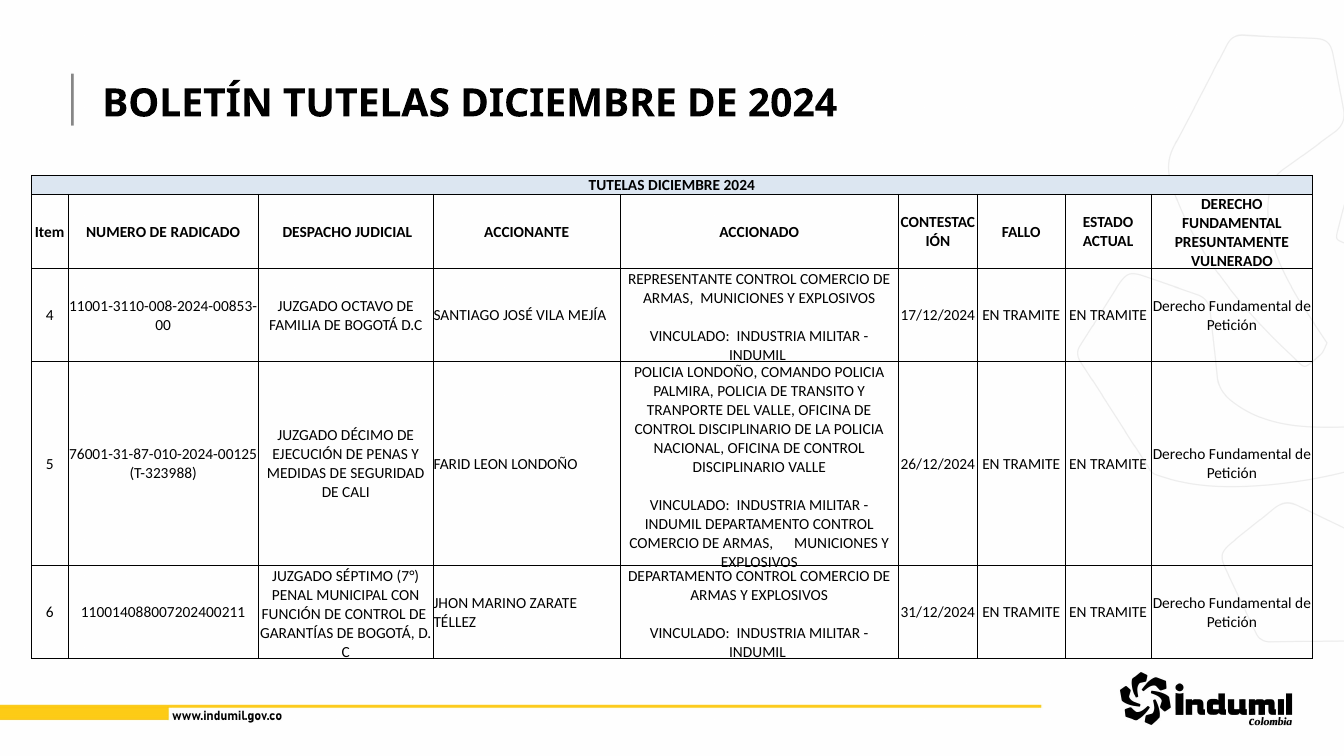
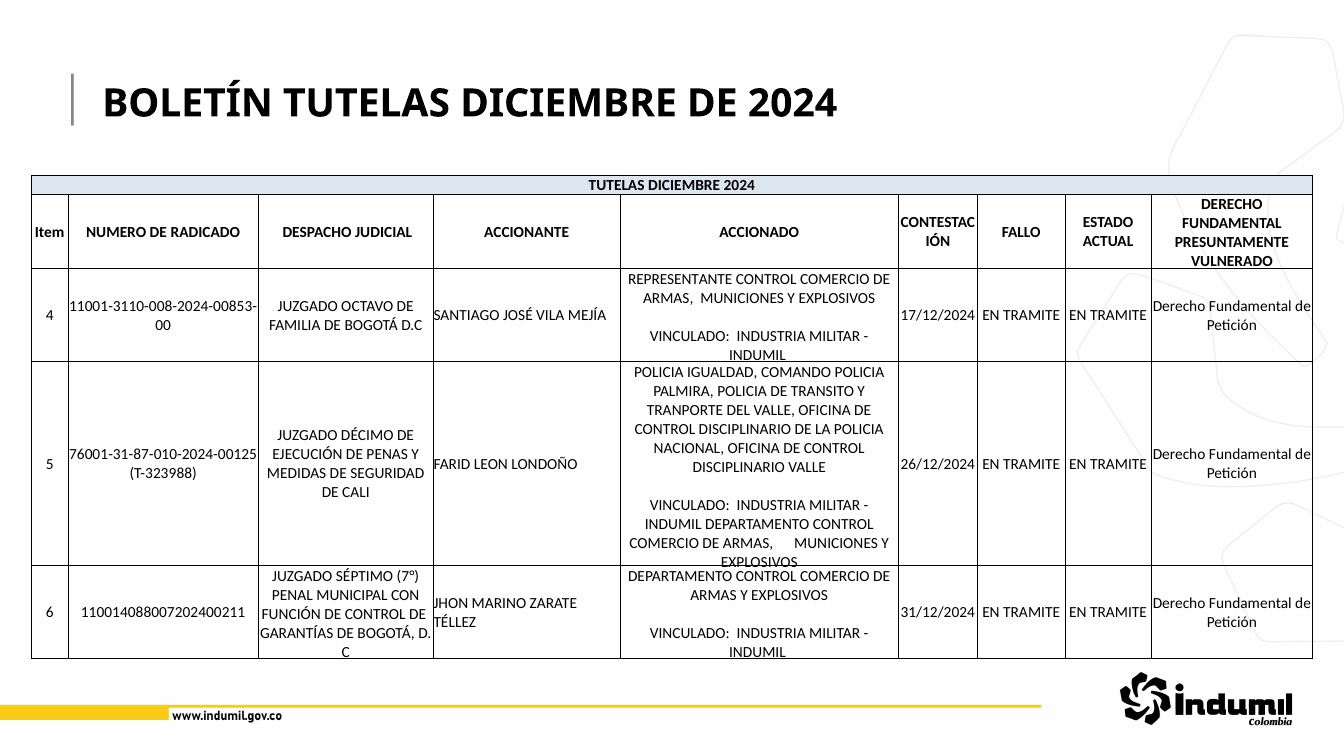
POLICIA LONDOÑO: LONDOÑO -> IGUALDAD (722, 372)
